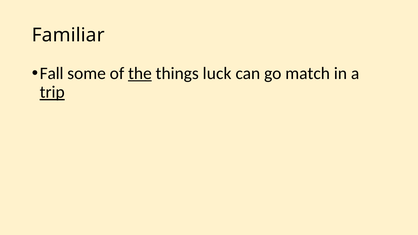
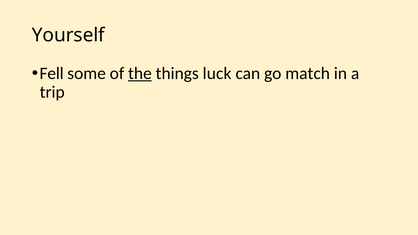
Familiar: Familiar -> Yourself (68, 35)
Fall: Fall -> Fell (52, 73)
trip underline: present -> none (52, 92)
